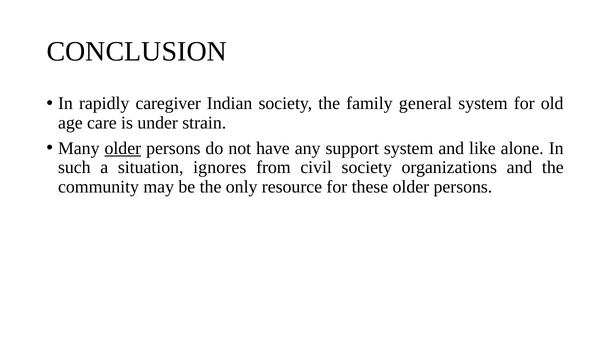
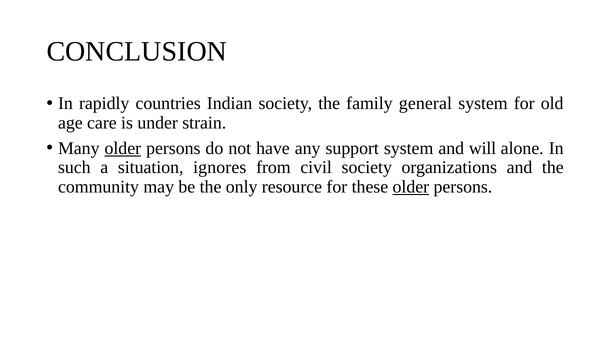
caregiver: caregiver -> countries (168, 103)
like: like -> will (483, 148)
older underline: none -> present (411, 187)
